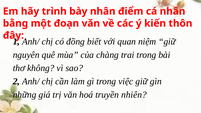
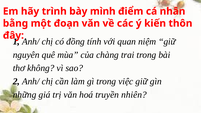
bày nhân: nhân -> mình (103, 11)
biết: biết -> tính (94, 42)
